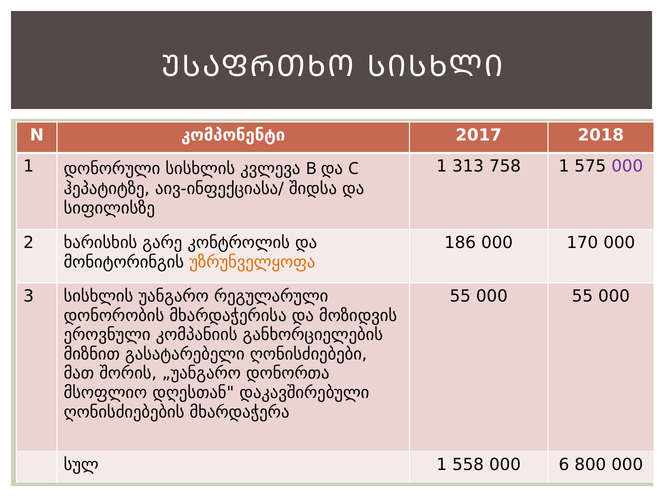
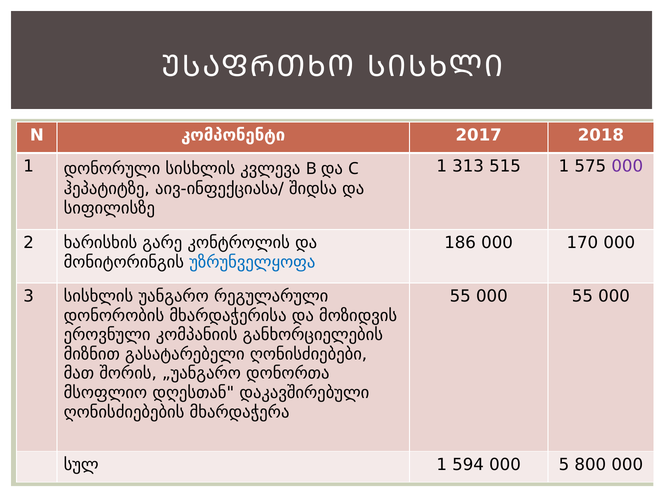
758: 758 -> 515 (505, 166)
უზრუნველყოფა colour: orange -> blue (252, 262)
558: 558 -> 594 (468, 464)
6: 6 -> 5 (564, 464)
